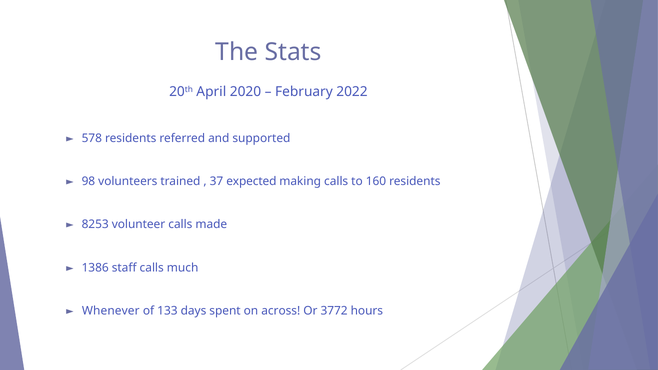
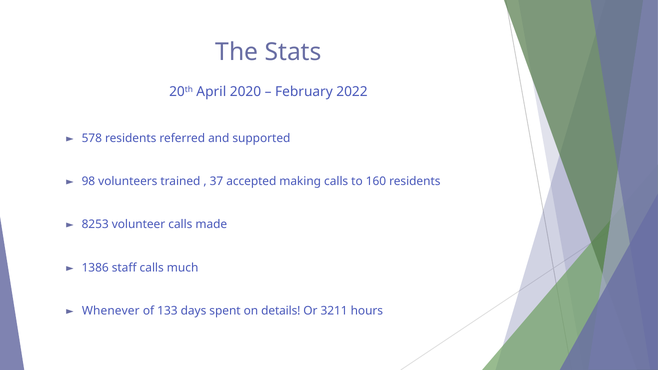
expected: expected -> accepted (251, 181)
across: across -> details (281, 311)
3772: 3772 -> 3211 (334, 311)
